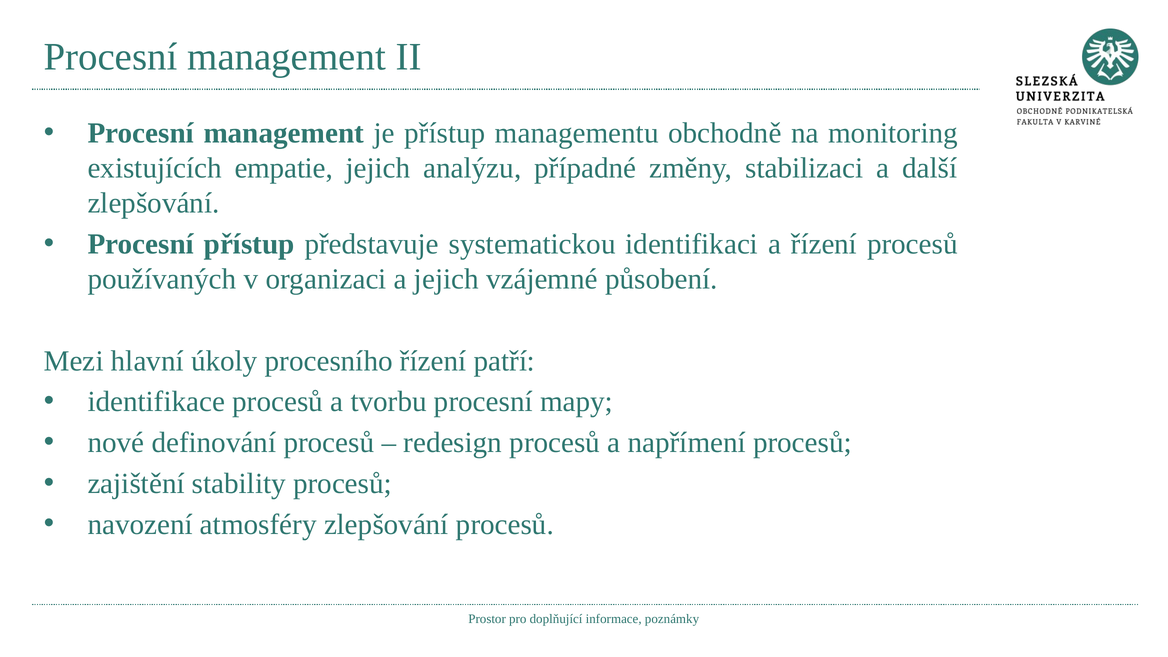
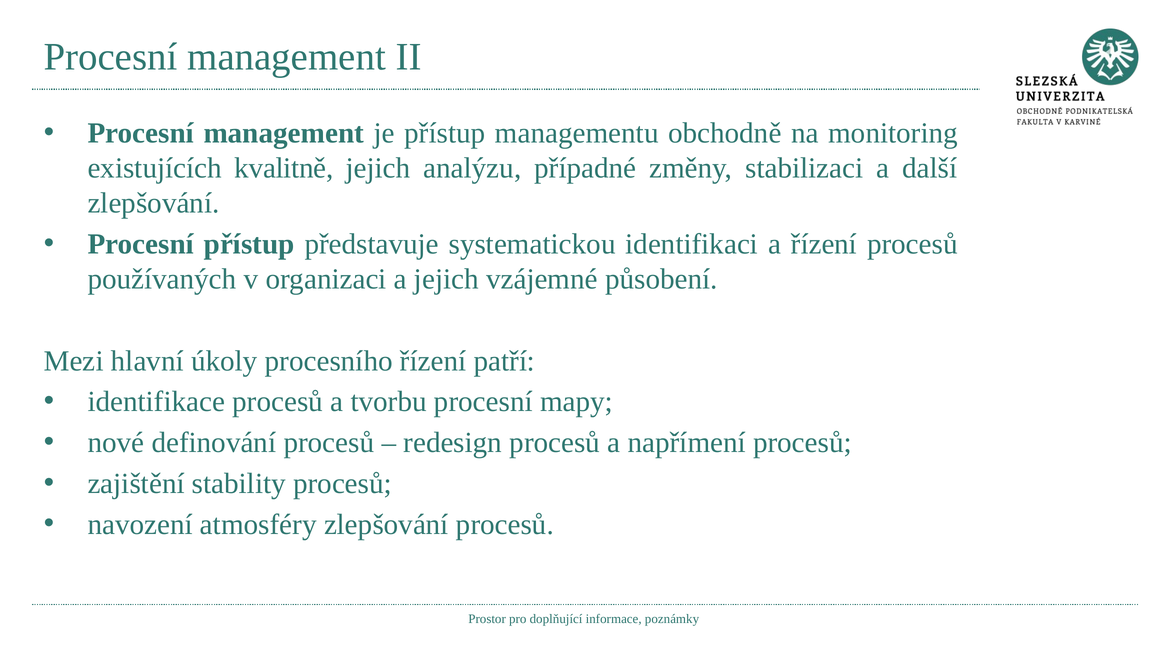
empatie: empatie -> kvalitně (284, 168)
